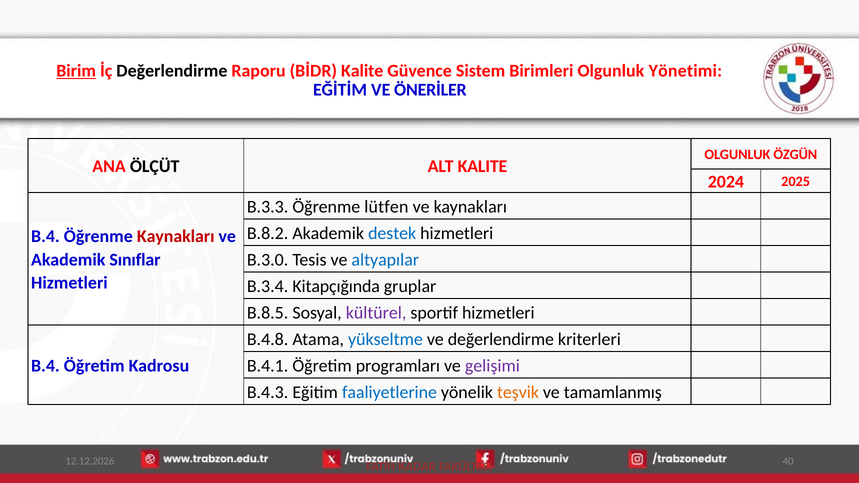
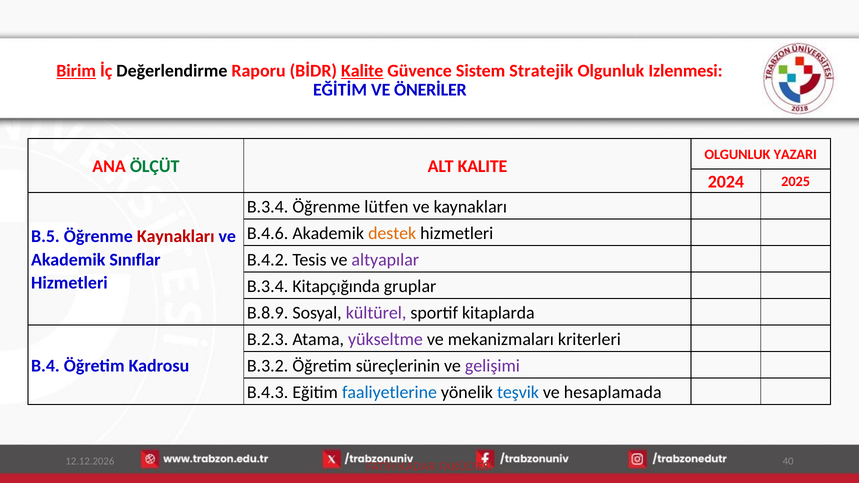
Kalite underline: none -> present (362, 71)
Birimleri: Birimleri -> Stratejik (541, 71)
Yönetimi: Yönetimi -> Izlenmesi (685, 71)
ÖZGÜN: ÖZGÜN -> YAZARI (795, 155)
ÖLÇÜT colour: black -> green (155, 167)
B.3.3: B.3.3 -> B.3.4 (268, 207)
B.8.2: B.8.2 -> B.4.6 (268, 233)
destek colour: blue -> orange (392, 233)
B.4: B.4 -> B.5 (45, 236)
B.3.0: B.3.0 -> B.4.2 (268, 260)
altyapılar colour: blue -> purple (385, 260)
B.8.5: B.8.5 -> B.8.9 (268, 313)
sportif hizmetleri: hizmetleri -> kitaplarda (498, 313)
B.4.8: B.4.8 -> B.2.3 (268, 339)
yükseltme colour: blue -> purple (385, 339)
ve değerlendirme: değerlendirme -> mekanizmaları (501, 339)
B.4.1: B.4.1 -> B.3.2 (268, 366)
programları: programları -> süreçlerinin (398, 366)
teşvik colour: orange -> blue (518, 392)
tamamlanmış: tamamlanmış -> hesaplamada (613, 392)
